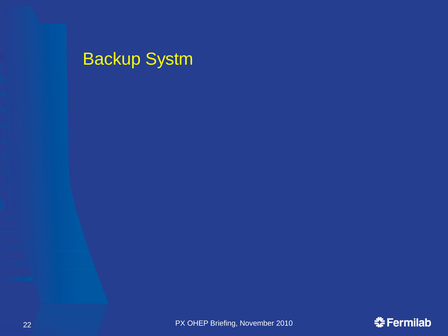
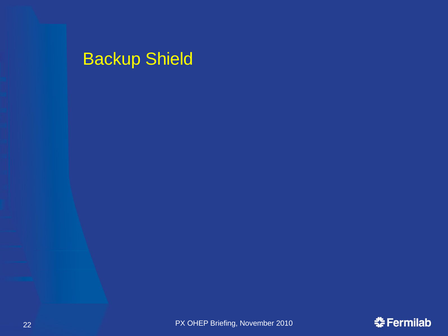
Systm: Systm -> Shield (169, 59)
